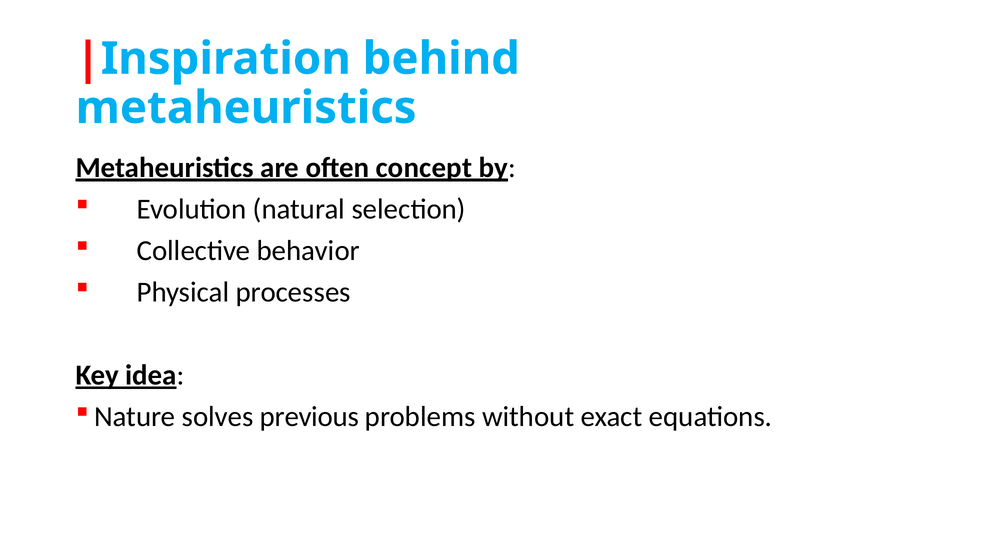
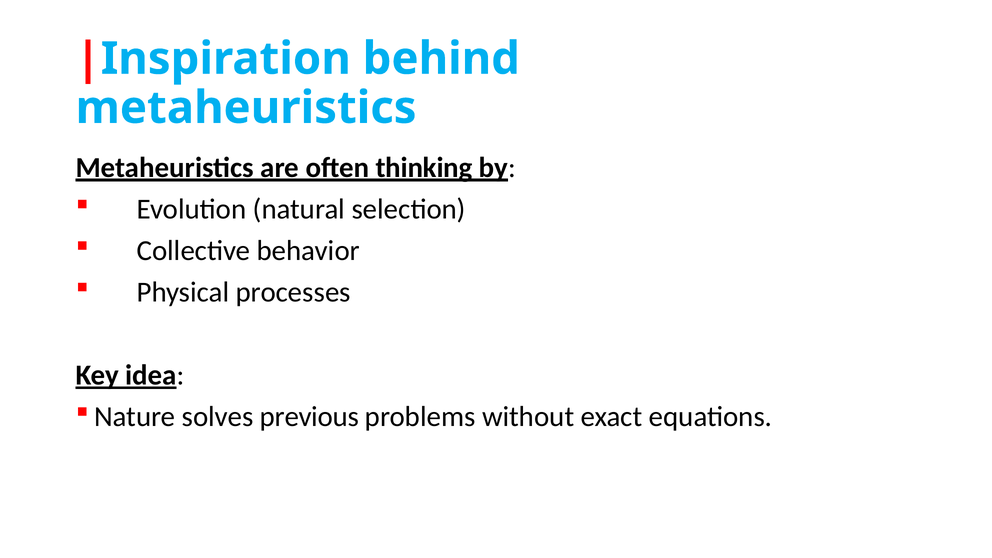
concept: concept -> thinking (424, 168)
